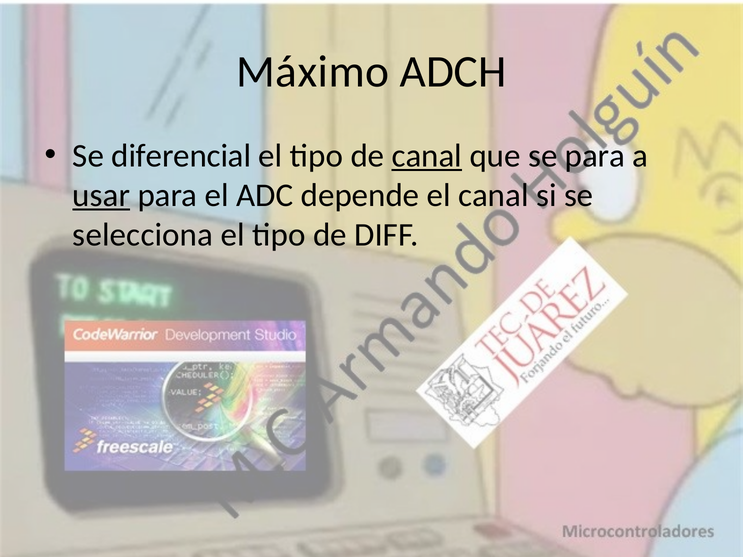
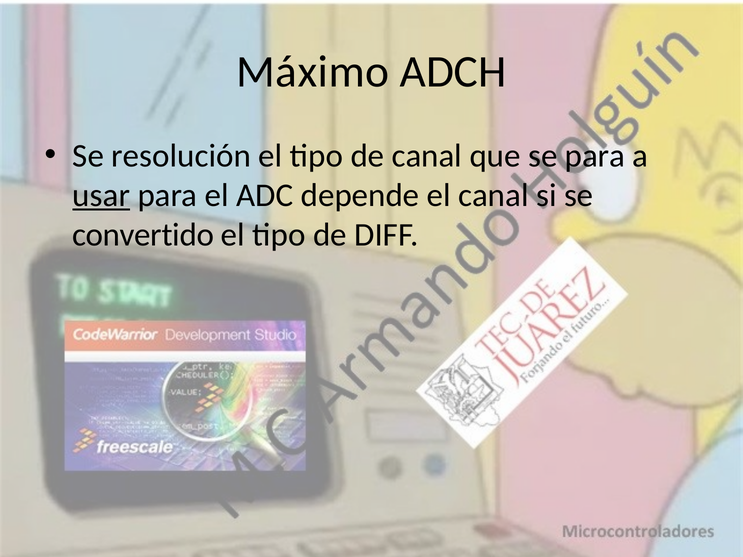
diferencial: diferencial -> resolución (181, 156)
canal underline: present -> none (427, 156)
selecciona: selecciona -> convertido (143, 235)
